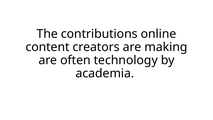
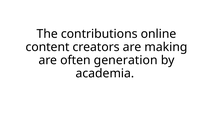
technology: technology -> generation (126, 60)
